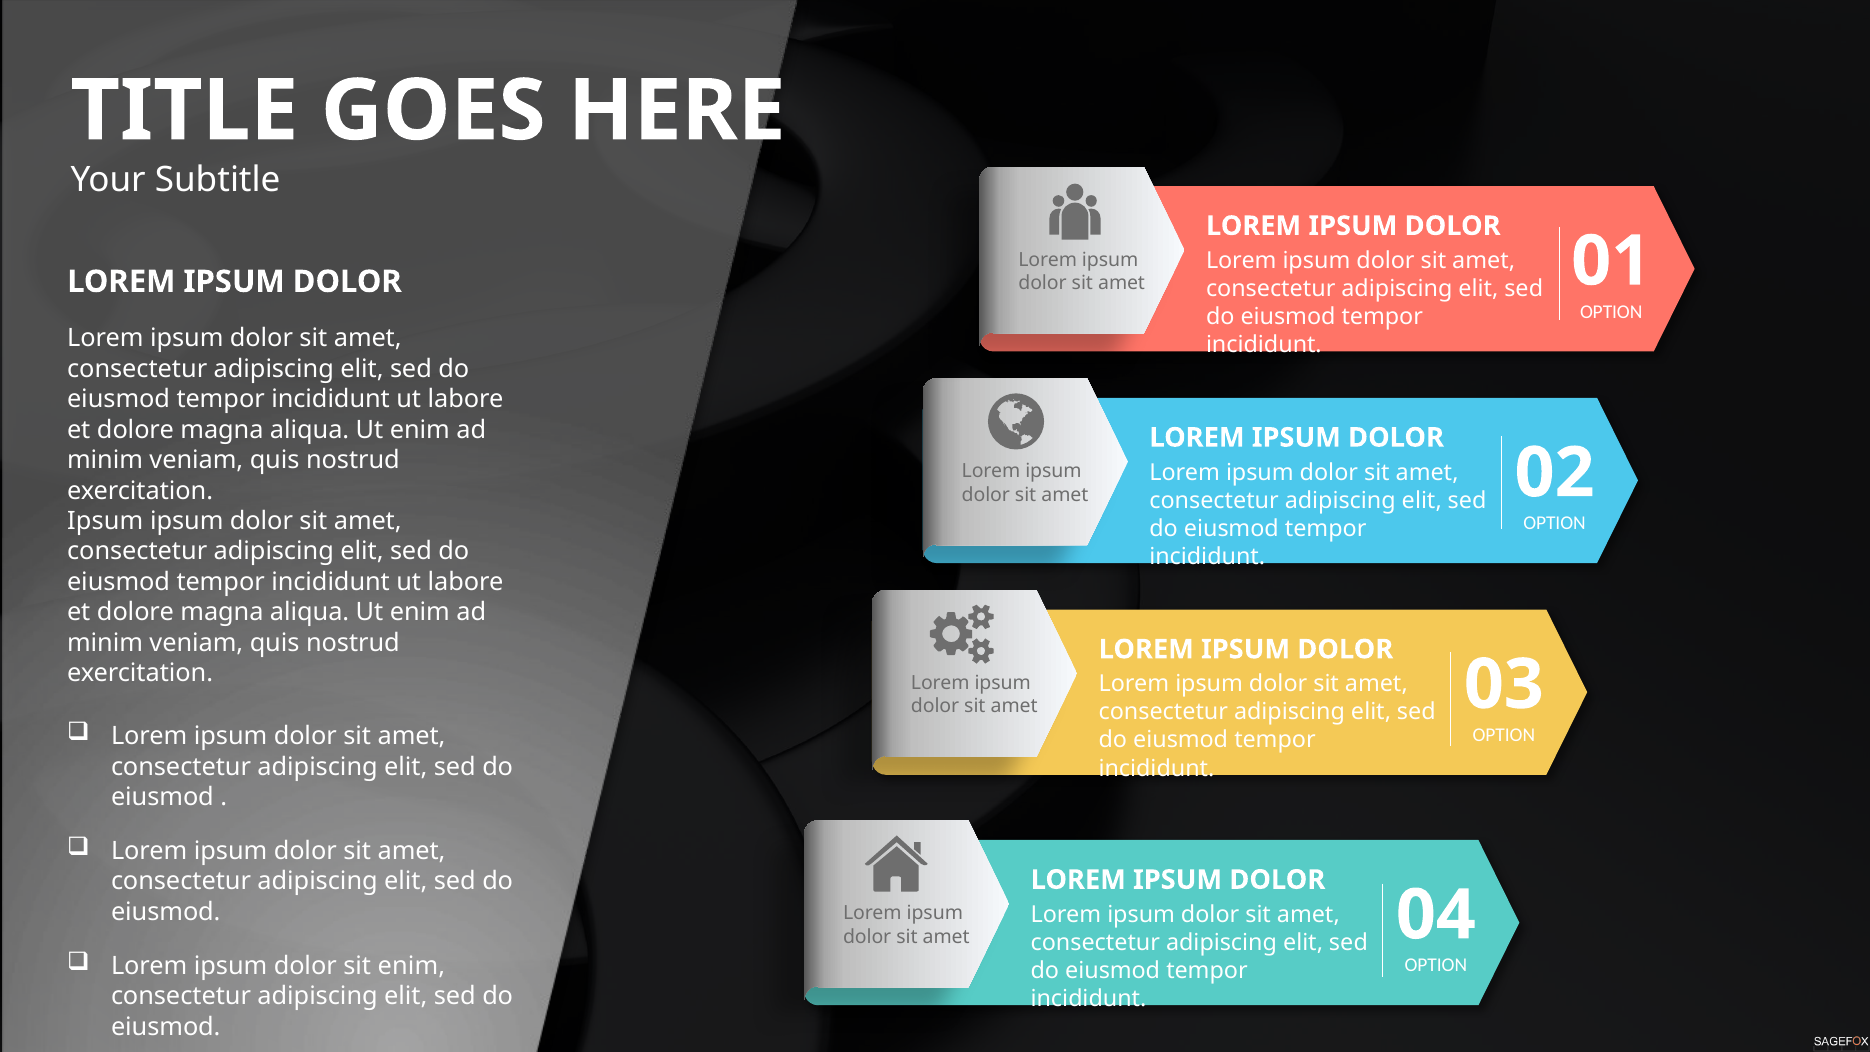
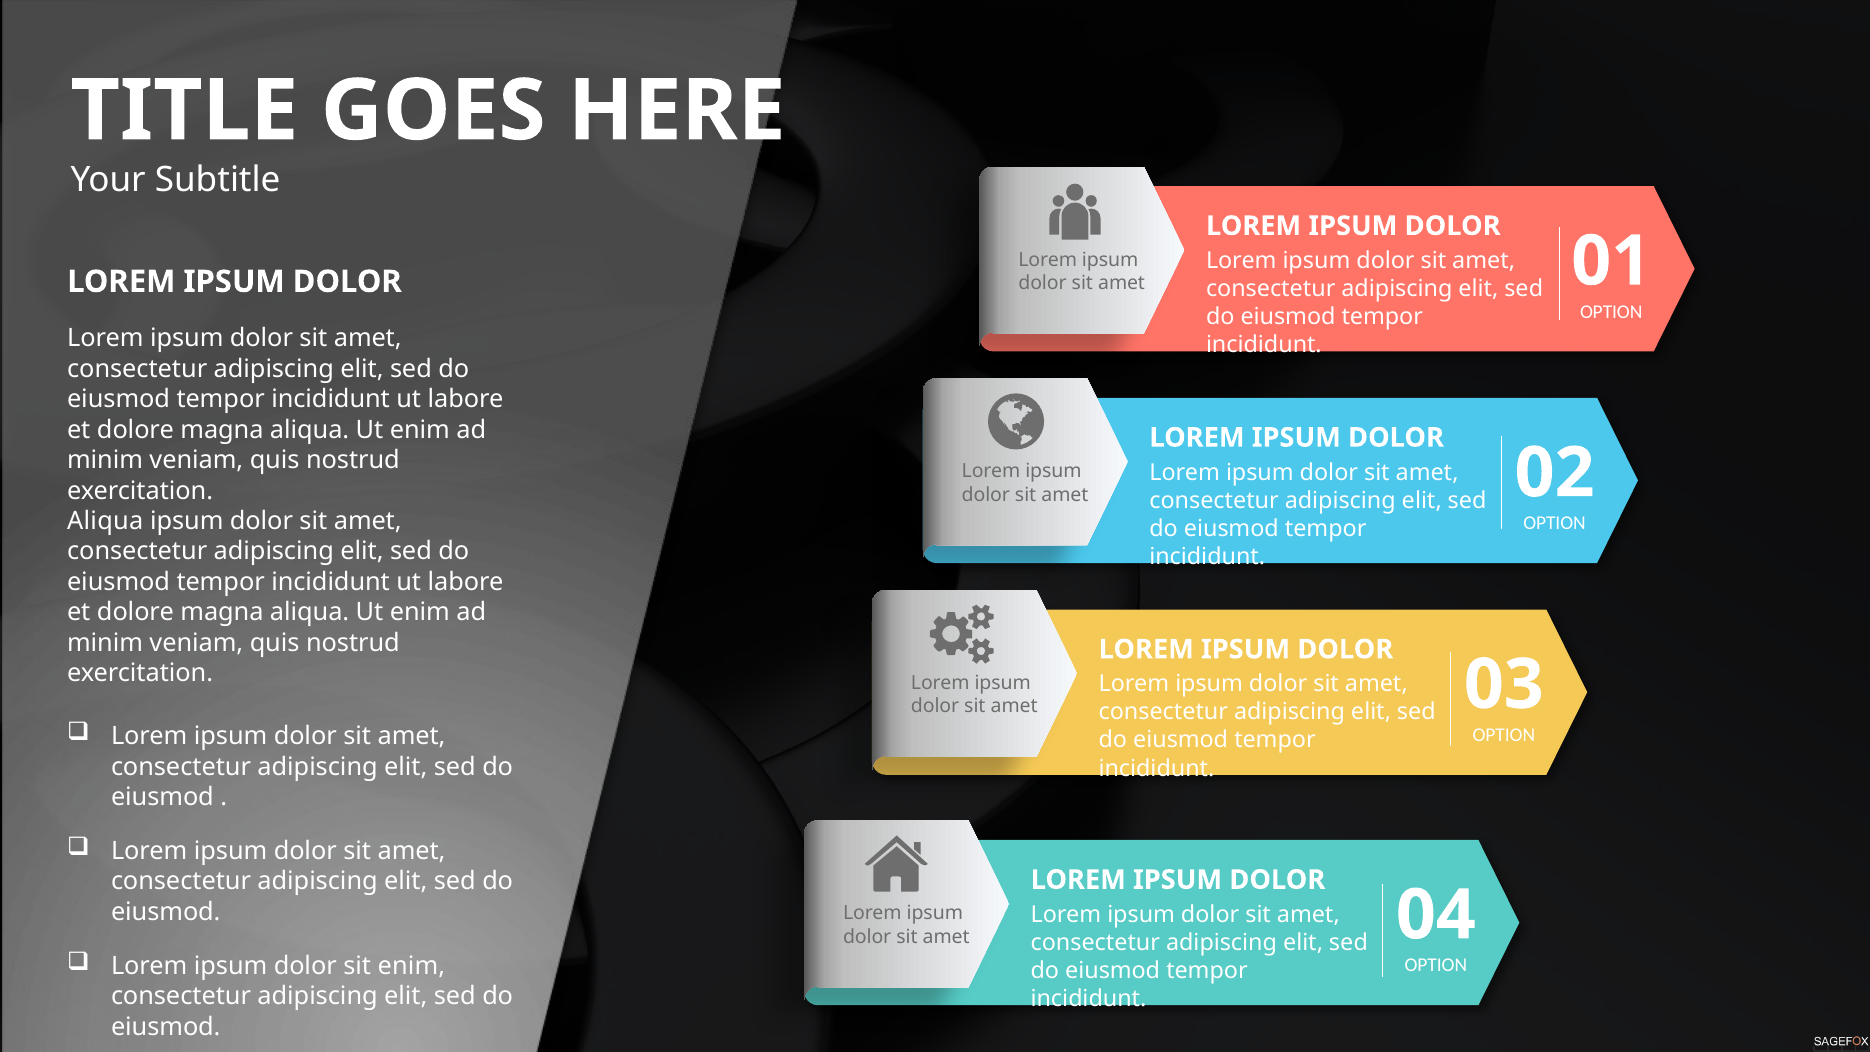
Ipsum: Ipsum -> Aliqua (105, 521)
